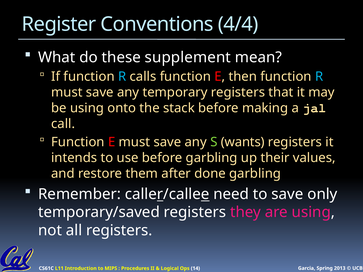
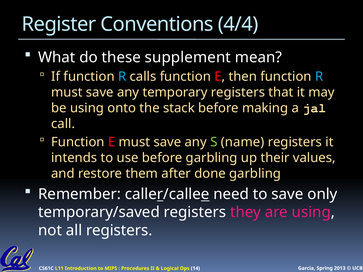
wants: wants -> name (243, 142)
